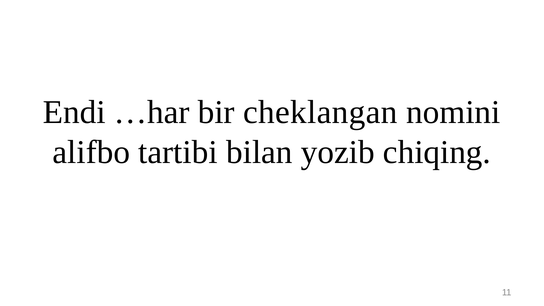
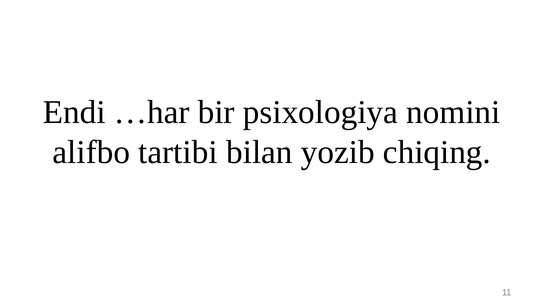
cheklangan: cheklangan -> psixologiya (320, 112)
